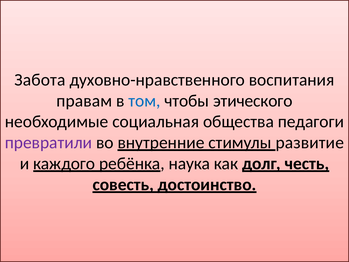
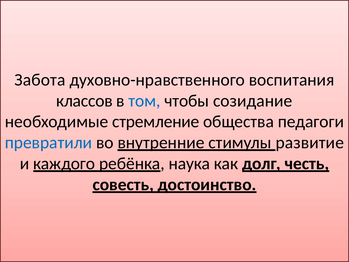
правам: правам -> классов (84, 101)
этического: этического -> созидание (253, 101)
социальная: социальная -> стремление (156, 122)
превратили colour: purple -> blue (48, 143)
